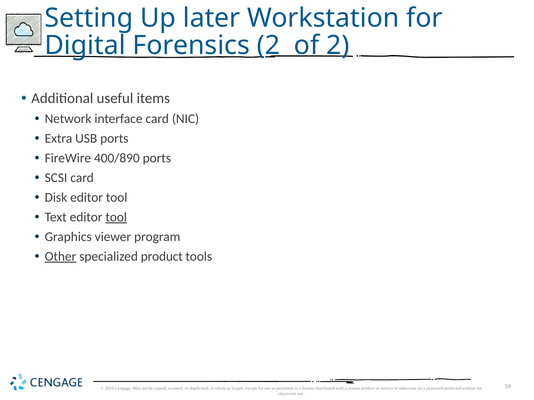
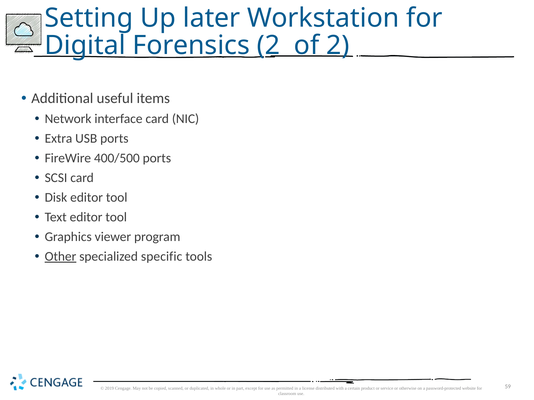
400/890: 400/890 -> 400/500 (117, 158)
tool underline: present -> none (116, 217)
specialized product: product -> specific (162, 257)
